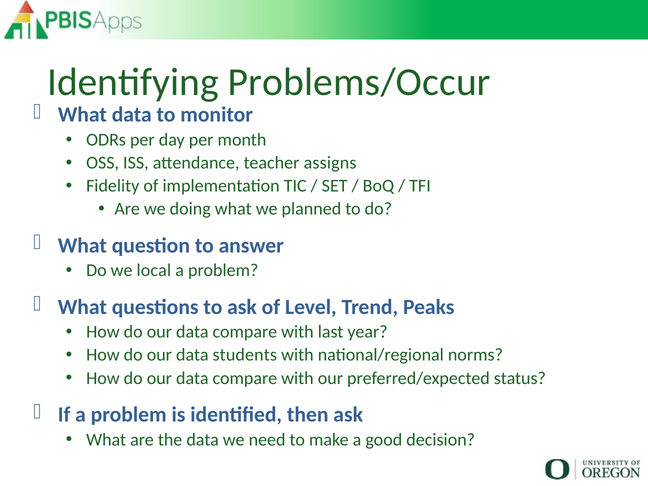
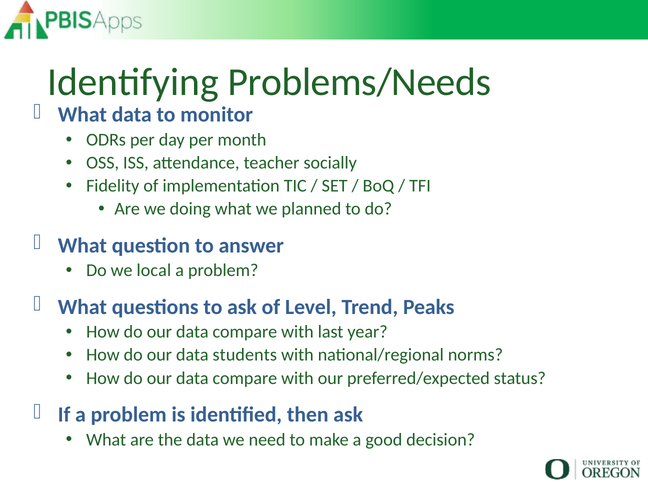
Problems/Occur: Problems/Occur -> Problems/Needs (359, 82)
assigns: assigns -> socially (330, 163)
